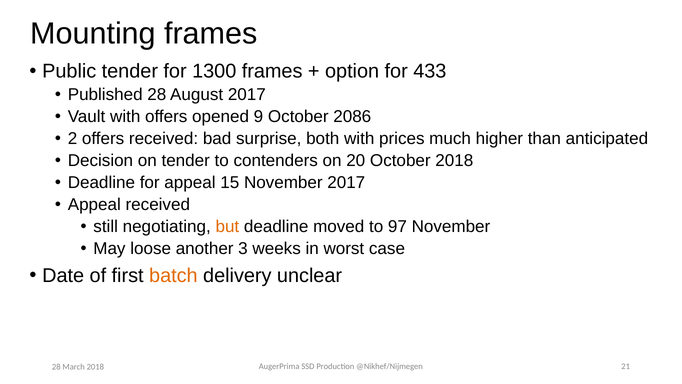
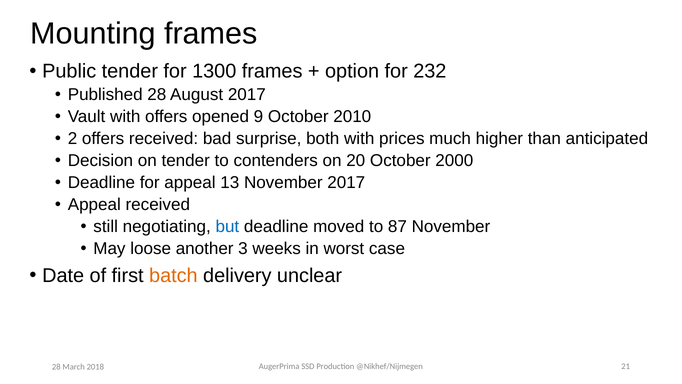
433: 433 -> 232 (430, 71)
2086: 2086 -> 2010 (352, 117)
October 2018: 2018 -> 2000 (454, 161)
15: 15 -> 13 (230, 182)
but colour: orange -> blue (227, 226)
97: 97 -> 87 (397, 226)
